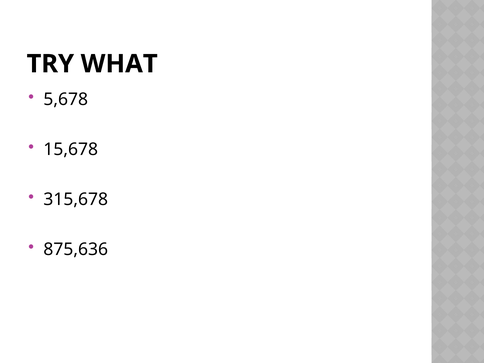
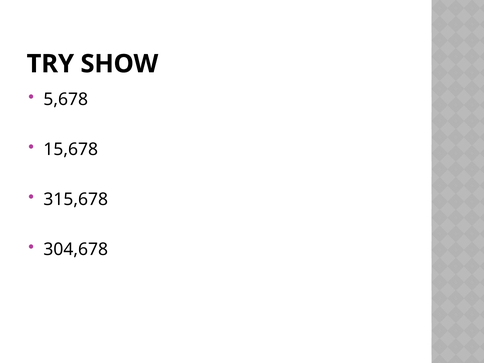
WHAT: WHAT -> SHOW (119, 64)
875,636: 875,636 -> 304,678 (76, 249)
